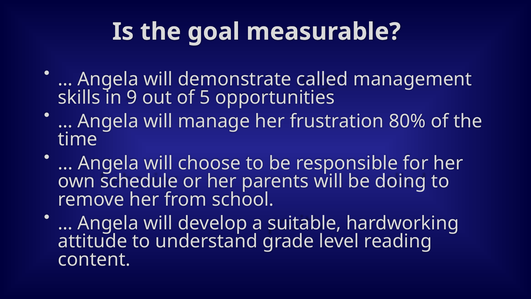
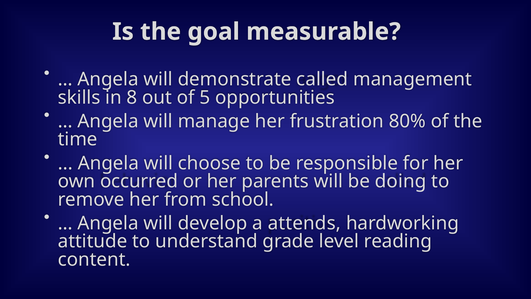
9: 9 -> 8 (132, 97)
schedule: schedule -> occurred (139, 181)
suitable: suitable -> attends (304, 223)
